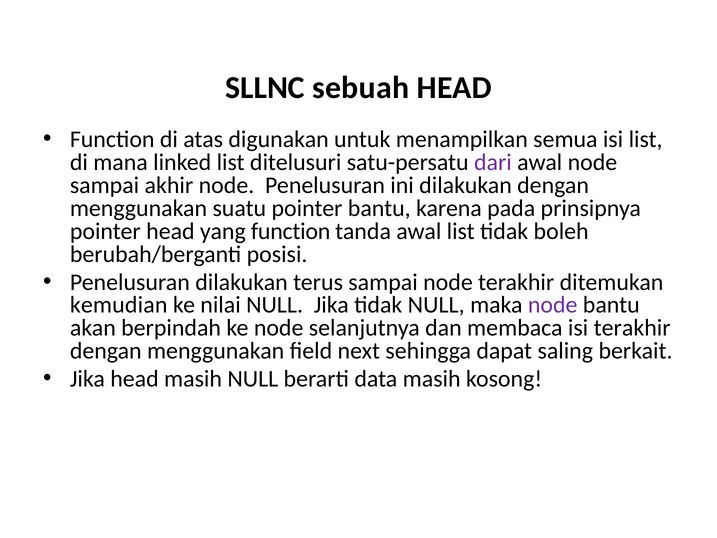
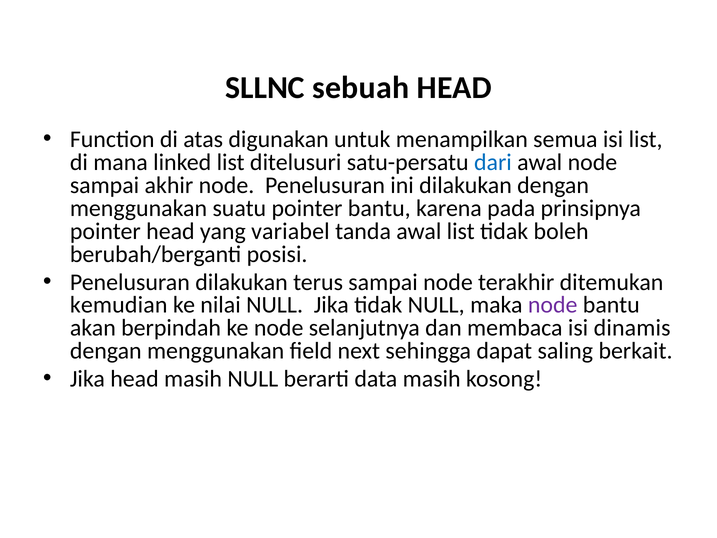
dari colour: purple -> blue (493, 162)
yang function: function -> variabel (290, 231)
isi terakhir: terakhir -> dinamis (632, 328)
